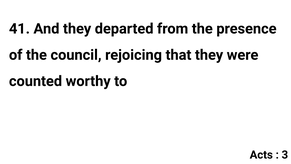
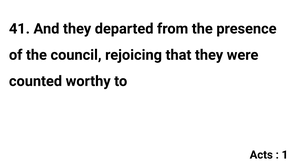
3: 3 -> 1 (285, 155)
